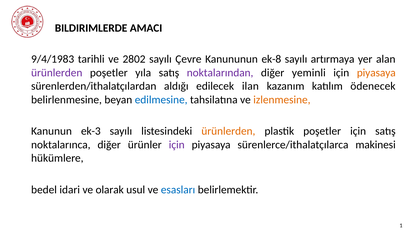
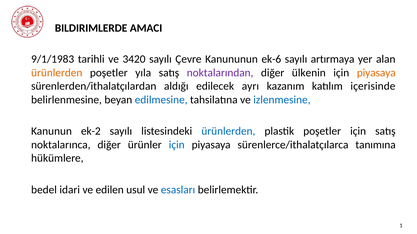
9/4/1983: 9/4/1983 -> 9/1/1983 (53, 59)
2802: 2802 -> 3420 (134, 59)
ek-8: ek-8 -> ek-6 (271, 59)
ürünlerden colour: purple -> orange (57, 73)
yeminli: yeminli -> ülkenin (309, 73)
ilan: ilan -> ayrı (250, 86)
ödenecek: ödenecek -> içerisinde (373, 86)
izlenmesine colour: orange -> blue (282, 100)
ek-3: ek-3 -> ek-2 (91, 132)
ürünlerden colour: orange -> blue (228, 132)
için colour: purple -> blue (177, 145)
makinesi: makinesi -> tanımına (376, 145)
olarak: olarak -> edilen (110, 190)
